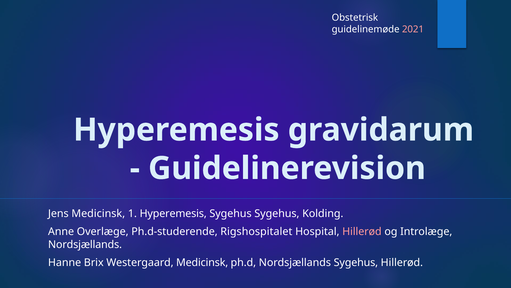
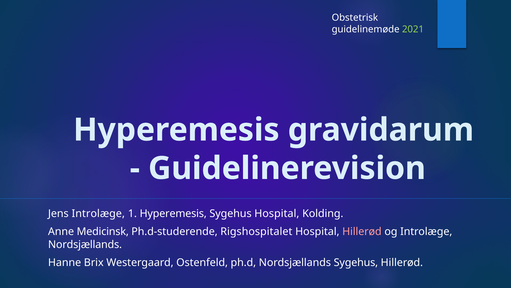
2021 colour: pink -> light green (413, 29)
Jens Medicinsk: Medicinsk -> Introlæge (98, 213)
Sygehus Sygehus: Sygehus -> Hospital (277, 213)
Overlæge: Overlæge -> Medicinsk (103, 231)
Westergaard Medicinsk: Medicinsk -> Ostenfeld (202, 262)
